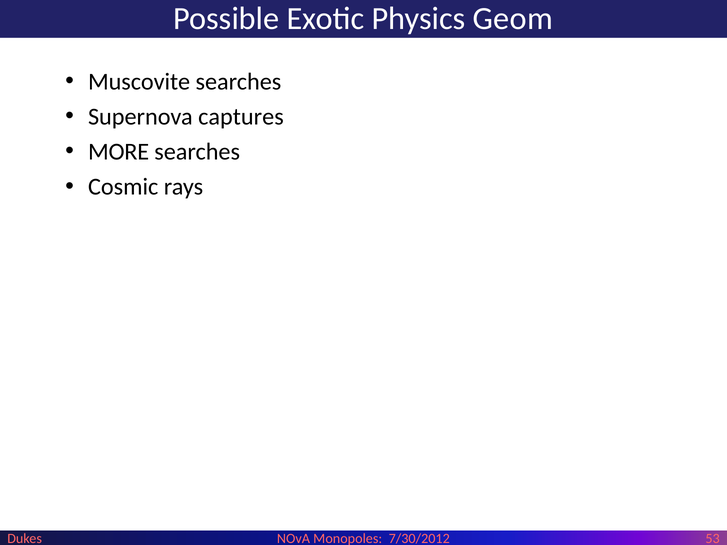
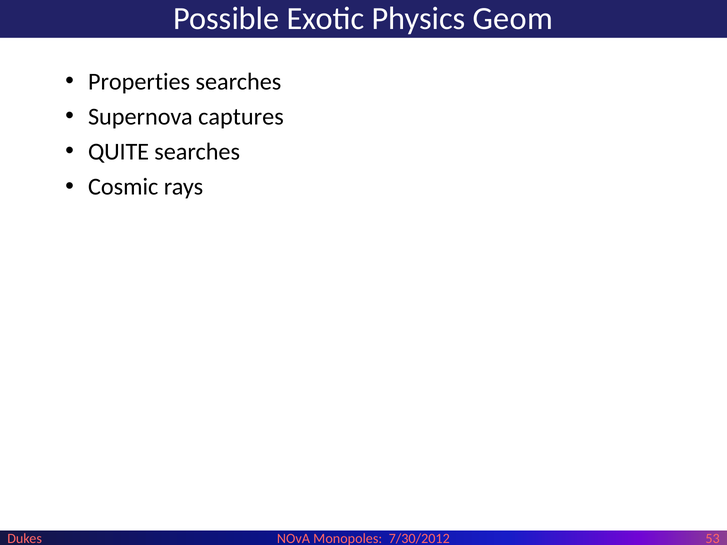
Muscovite: Muscovite -> Properties (139, 82)
MORE: MORE -> QUITE (119, 152)
